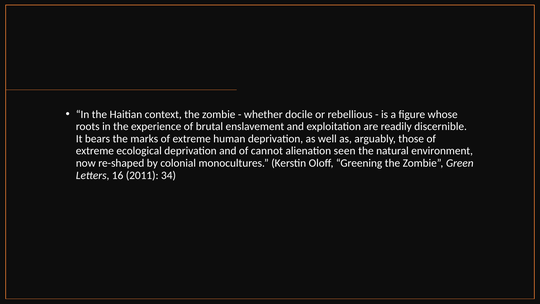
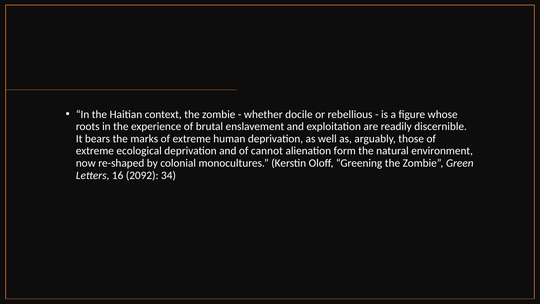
seen: seen -> form (345, 151)
2011: 2011 -> 2092 (142, 175)
